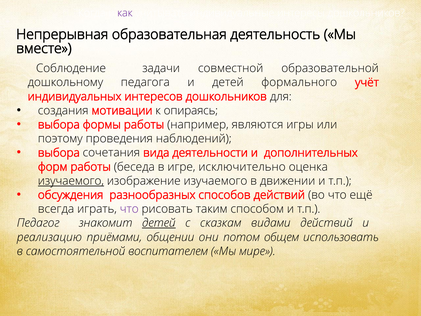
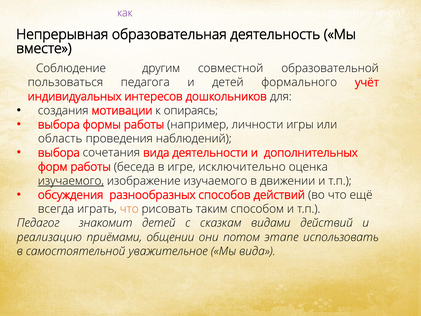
задачи: задачи -> другим (161, 68)
дошкольному: дошкольному -> пользоваться (65, 82)
являются: являются -> личности (257, 125)
поэтому: поэтому -> область (60, 139)
что colour: purple -> orange (129, 209)
детей underline: present -> none (159, 223)
общем: общем -> этапе (282, 237)
воспитателем: воспитателем -> уважительное (168, 251)
Мы мире: мире -> вида (257, 251)
